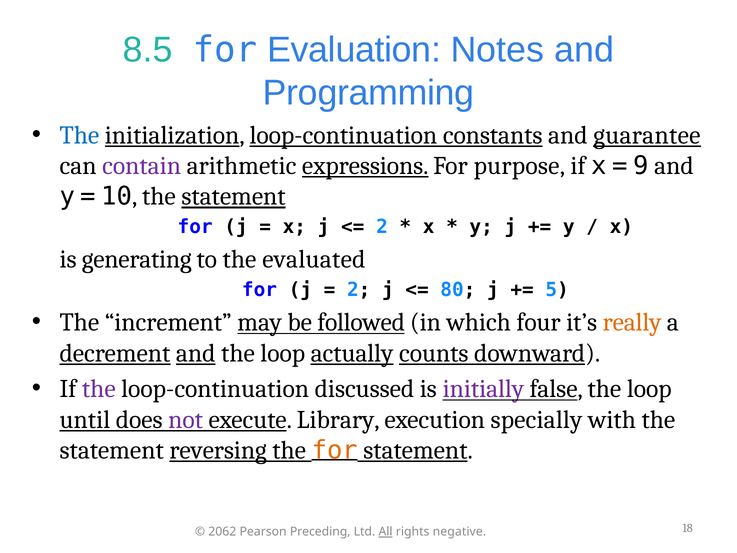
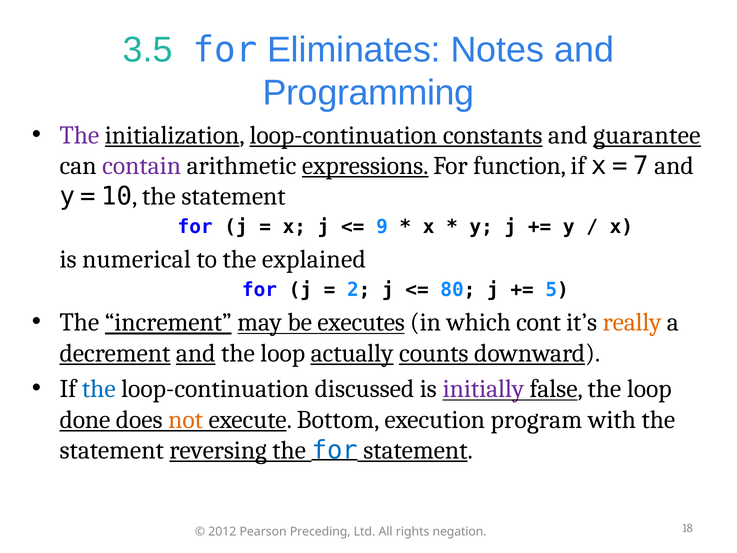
8.5: 8.5 -> 3.5 (148, 50)
Evaluation: Evaluation -> Eliminates (354, 50)
The colour: blue -> purple (79, 135)
purpose: purpose -> function (520, 166)
9: 9 -> 7 (641, 166)
statement underline: present -> none (234, 196)
2: 2 -> 9 (382, 227)
generating: generating -> numerical (137, 259)
evaluated: evaluated -> explained (314, 259)
increment underline: none -> present (168, 322)
followed: followed -> executes (361, 322)
four: four -> cont (539, 322)
the colour: purple -> blue (99, 389)
until: until -> done (85, 419)
not colour: purple -> orange (186, 419)
Library: Library -> Bottom (338, 419)
specially: specially -> program (536, 419)
for colour: orange -> blue (335, 450)
2062: 2062 -> 2012 (222, 531)
All underline: present -> none (386, 531)
negative: negative -> negation (460, 531)
